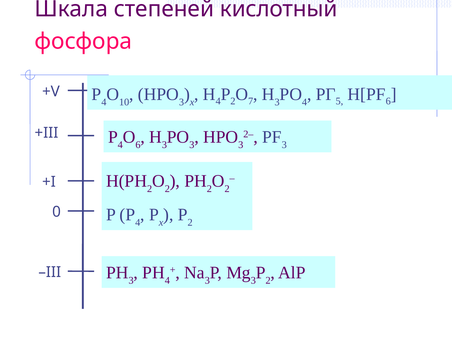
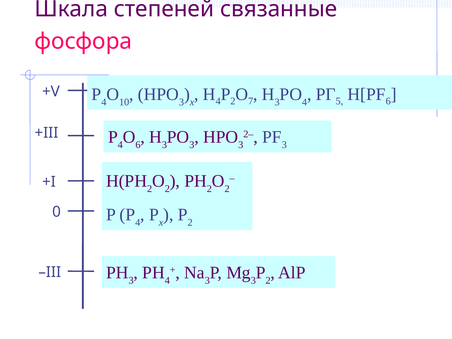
кислотный: кислотный -> связанные (279, 9)
